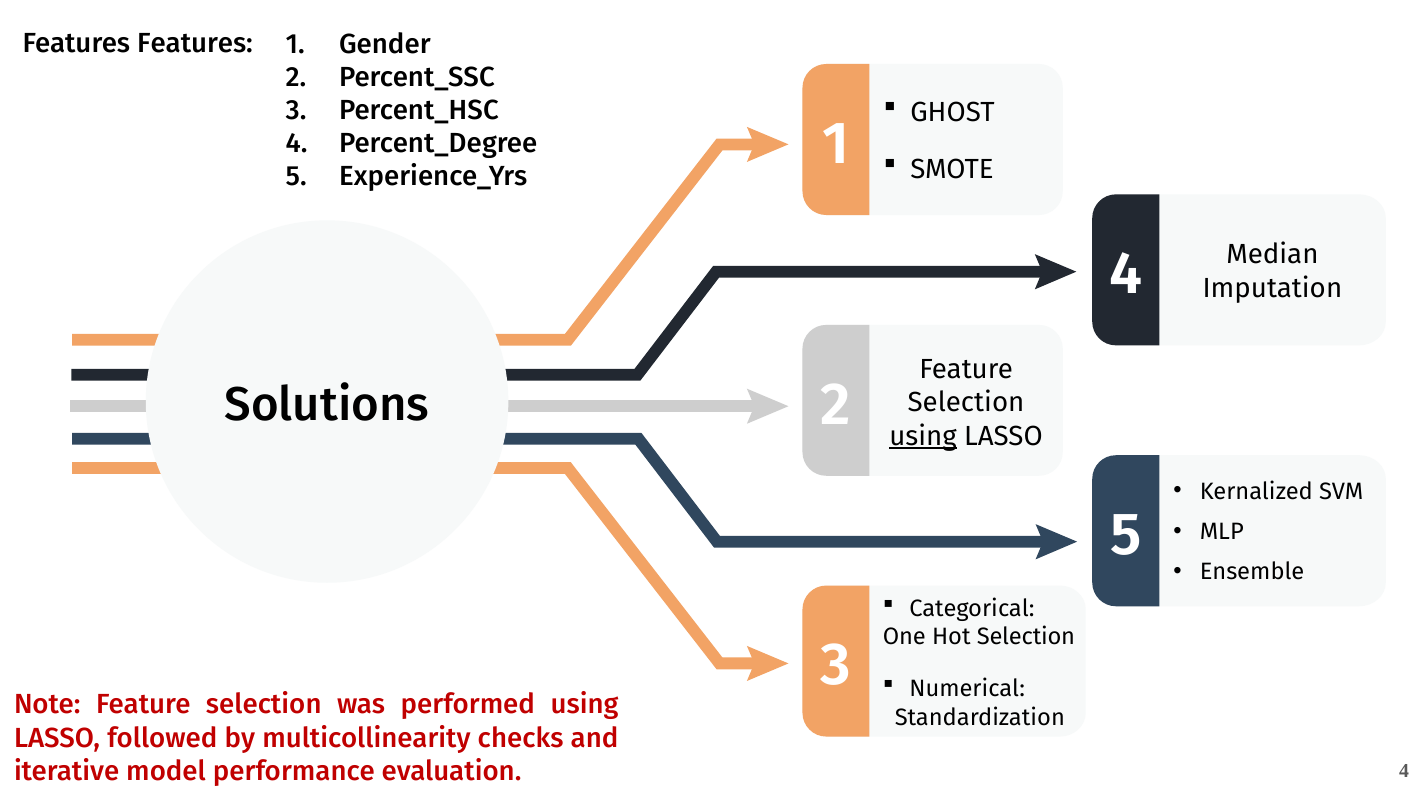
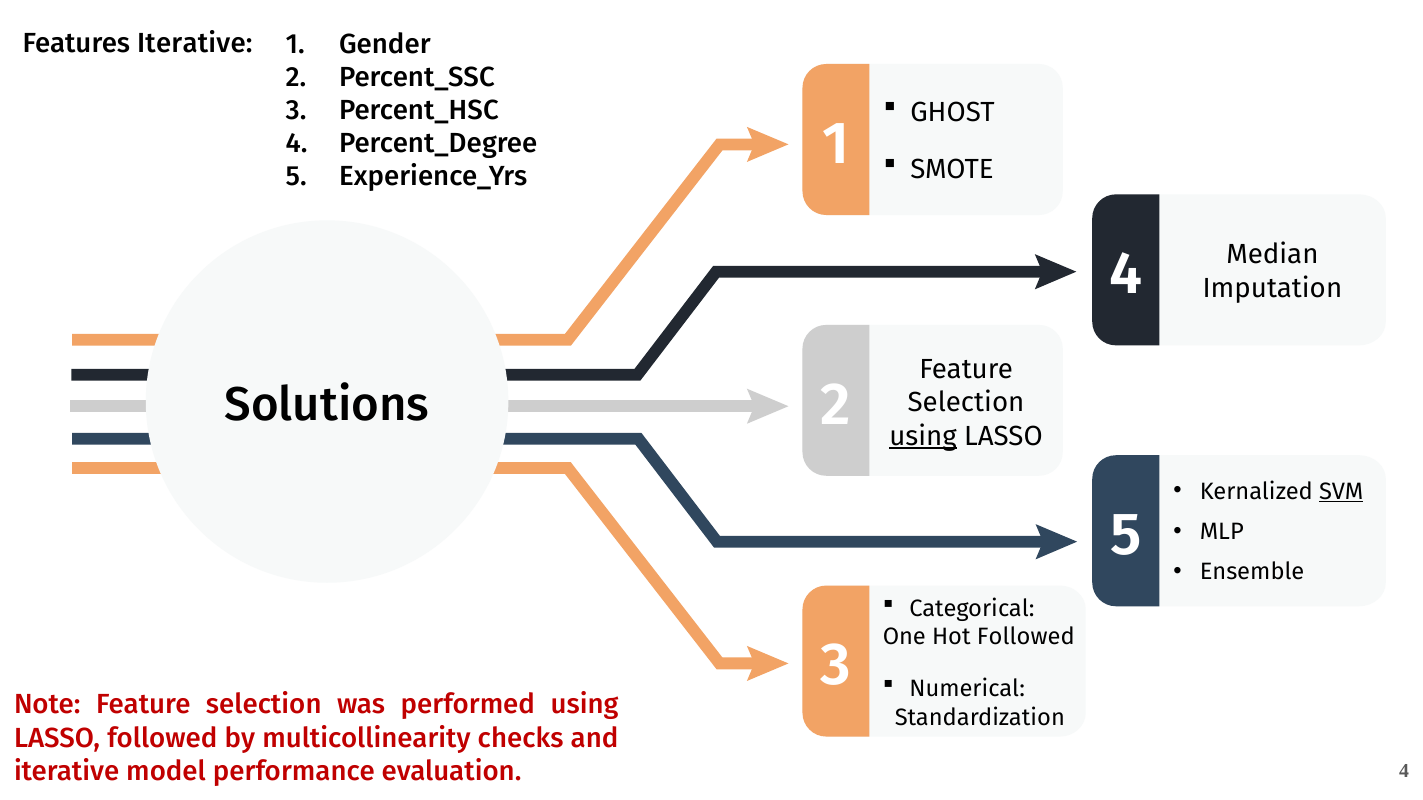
Features Features: Features -> Iterative (195, 44)
SVM underline: none -> present (1341, 492)
Hot Selection: Selection -> Followed (1026, 637)
